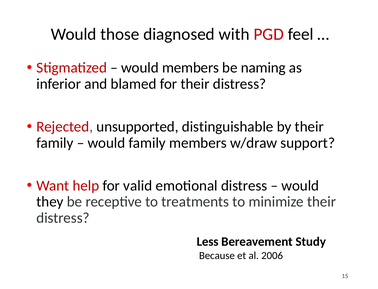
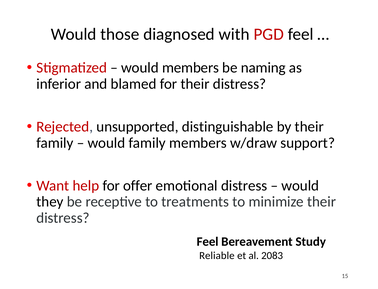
valid: valid -> offer (138, 186)
Less: Less -> Feel (208, 242)
Because: Because -> Reliable (217, 256)
2006: 2006 -> 2083 (272, 256)
